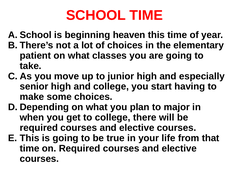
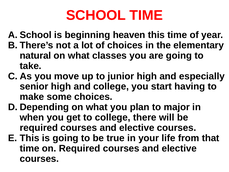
patient: patient -> natural (35, 55)
